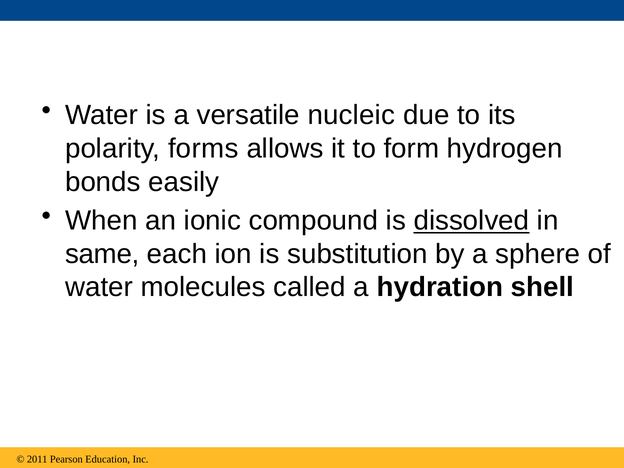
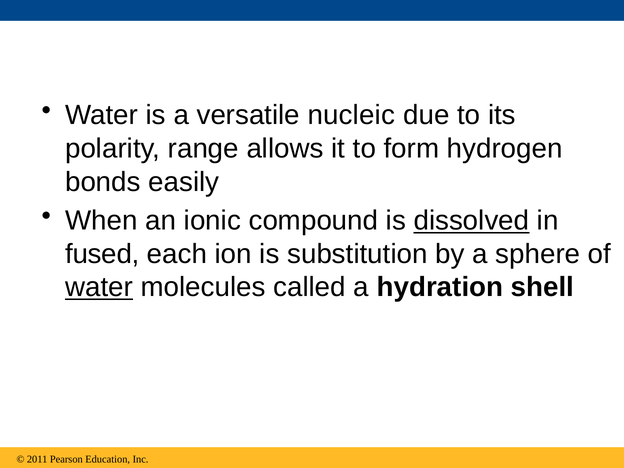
forms: forms -> range (203, 149)
same: same -> fused (102, 254)
water underline: none -> present (99, 287)
